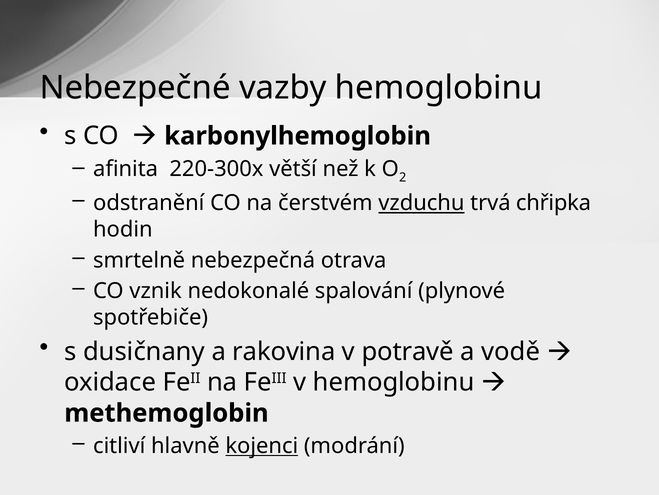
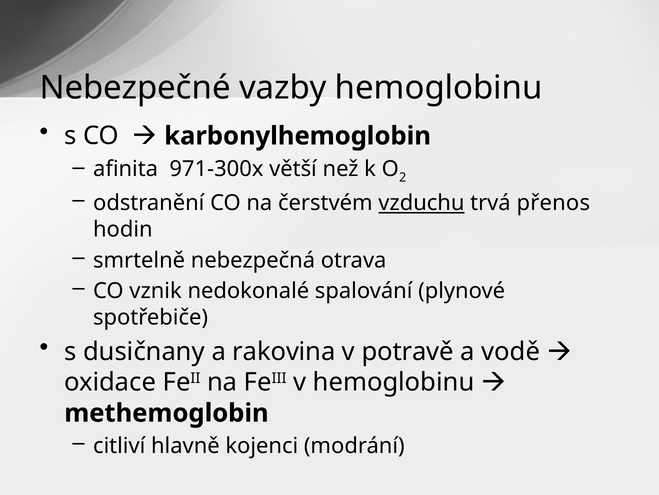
220-300x: 220-300x -> 971-300x (216, 168)
chřipka: chřipka -> přenos (553, 203)
kojenci underline: present -> none (262, 445)
